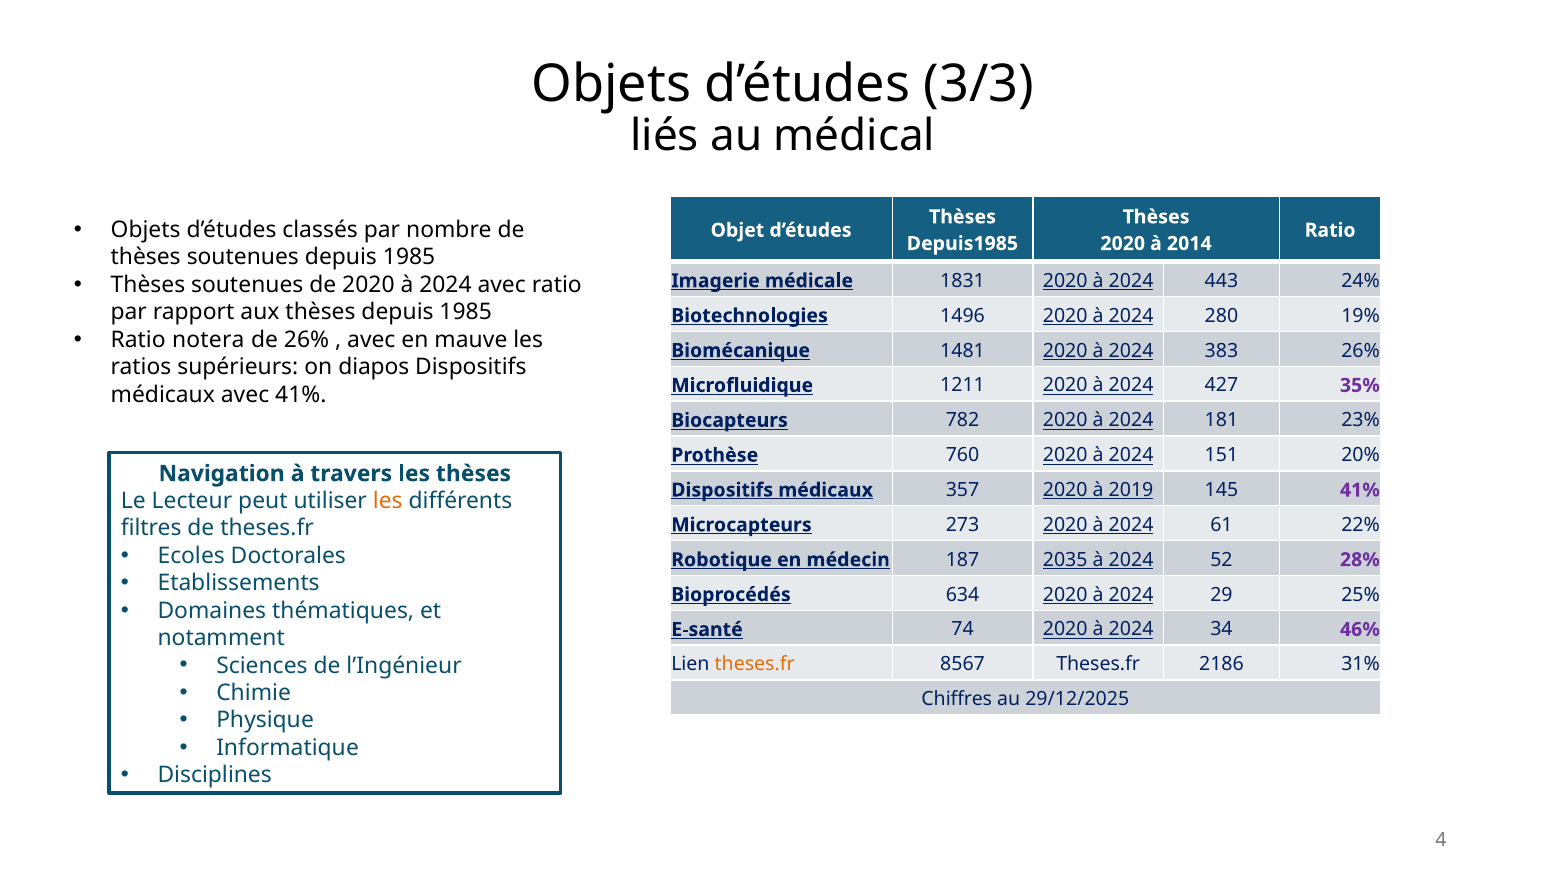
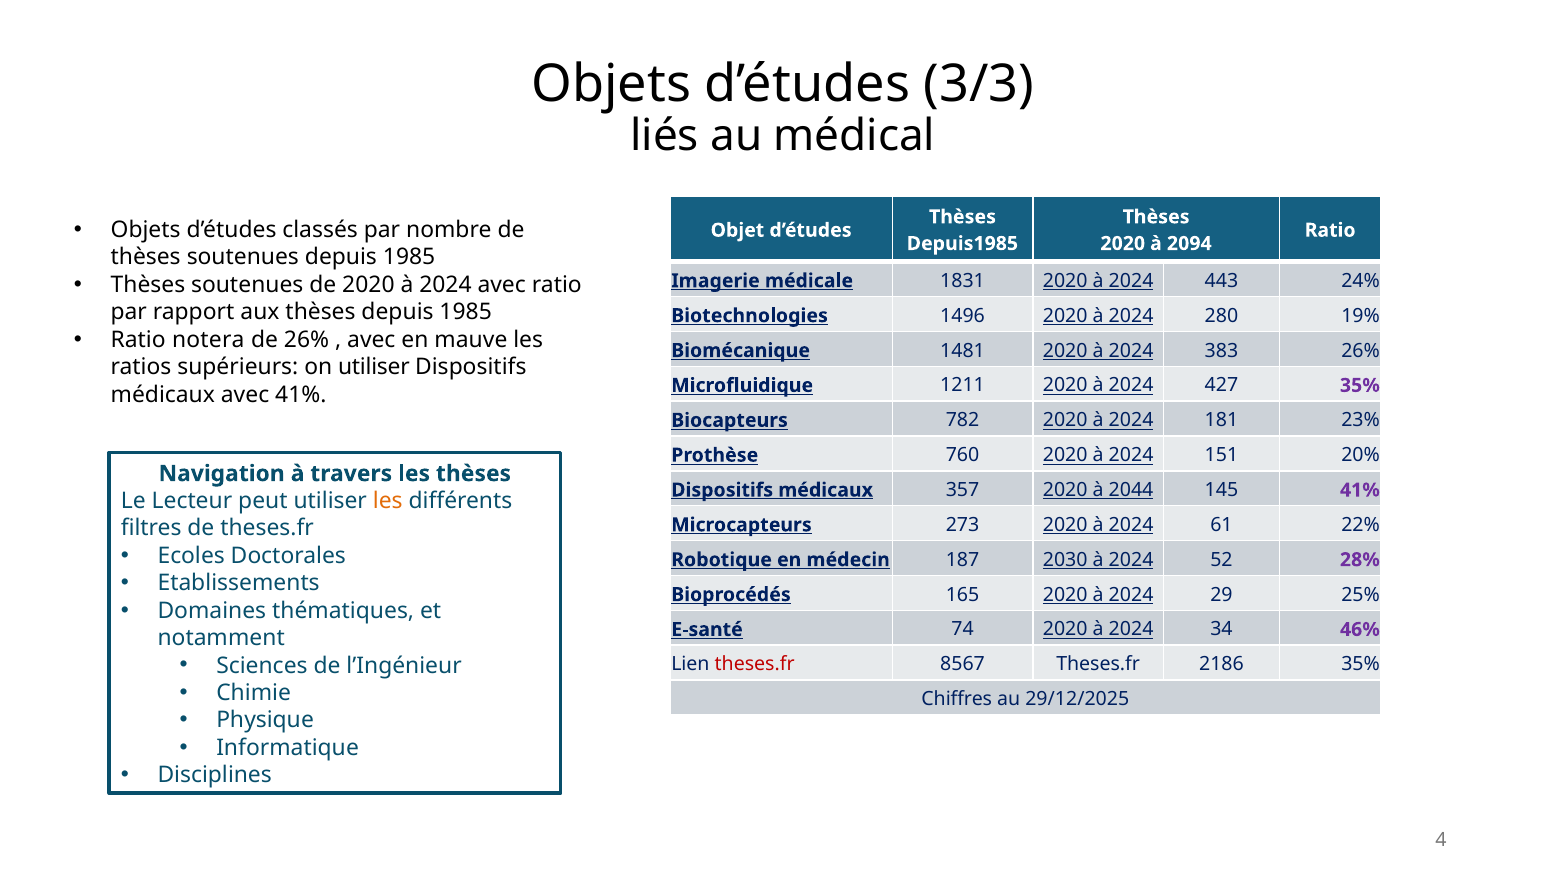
2014: 2014 -> 2094 (1189, 244)
on diapos: diapos -> utiliser (374, 367)
2019: 2019 -> 2044 (1131, 490)
2035: 2035 -> 2030 (1065, 560)
634: 634 -> 165 (963, 595)
theses.fr colour: orange -> red (755, 664)
2186 31%: 31% -> 35% (1361, 664)
